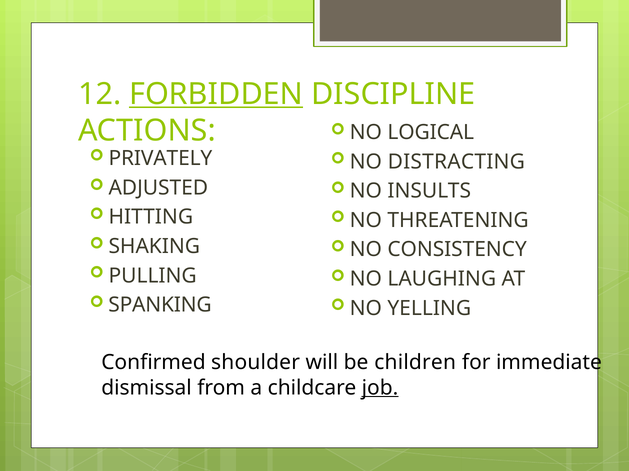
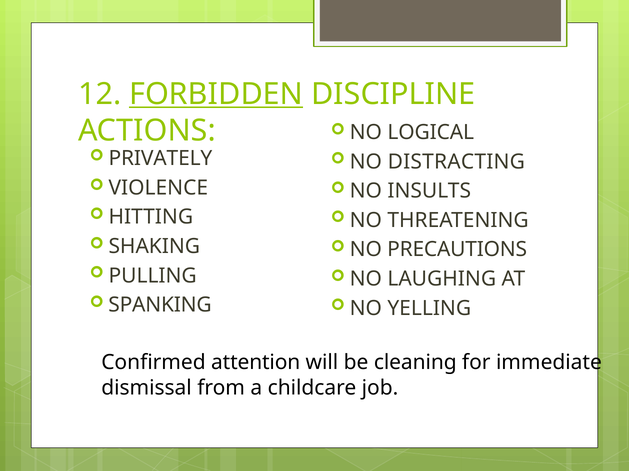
ADJUSTED: ADJUSTED -> VIOLENCE (158, 188)
CONSISTENCY: CONSISTENCY -> PRECAUTIONS (457, 250)
shoulder: shoulder -> attention (256, 363)
children: children -> cleaning (415, 363)
job underline: present -> none (380, 388)
